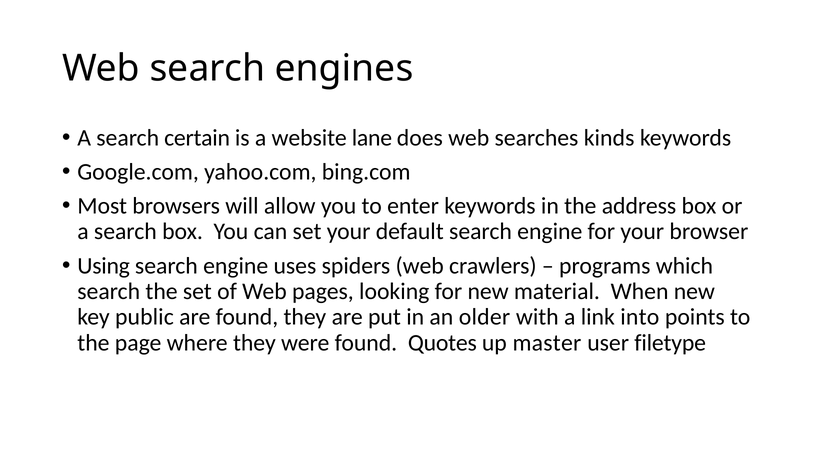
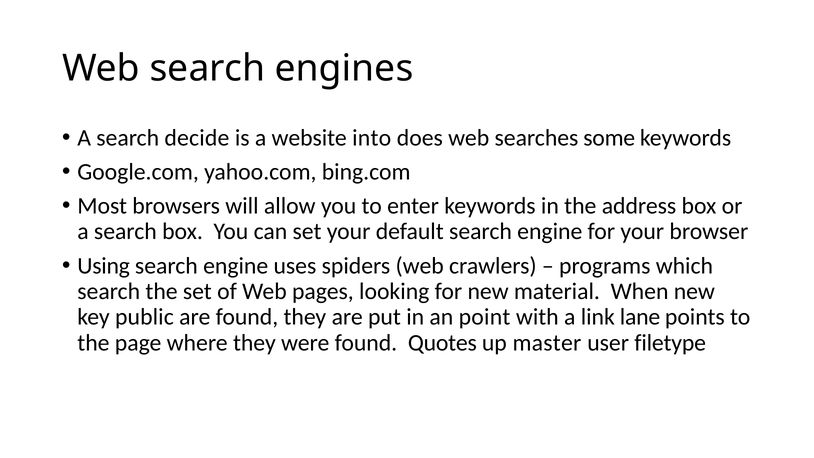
certain: certain -> decide (197, 138)
lane: lane -> into (372, 138)
kinds: kinds -> some (609, 138)
older: older -> point (485, 317)
into: into -> lane (640, 317)
